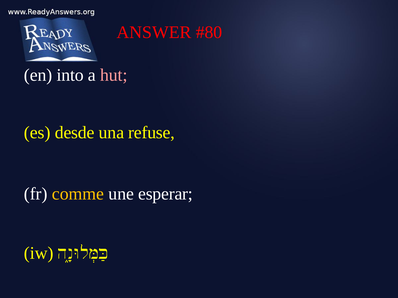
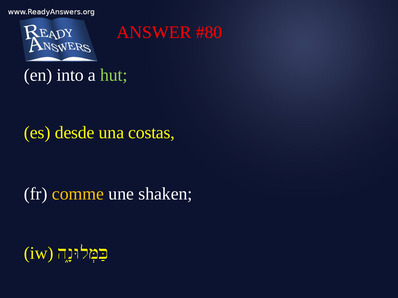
hut colour: pink -> light green (114, 75)
refuse: refuse -> costas (151, 133)
esperar: esperar -> shaken (165, 194)
